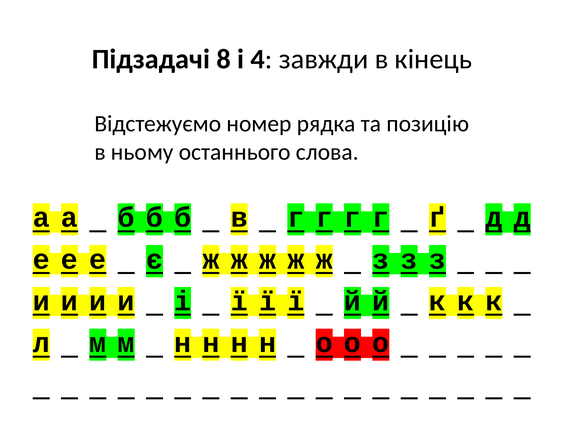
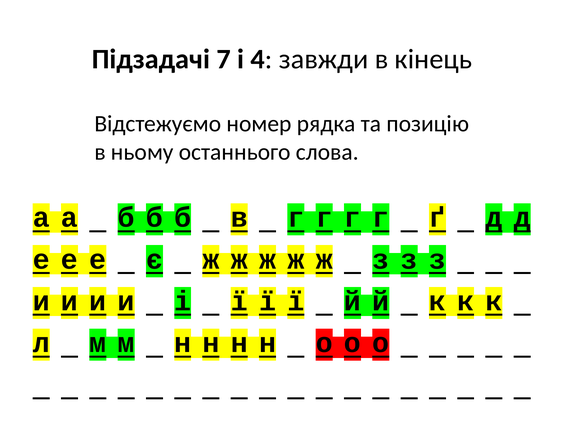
8: 8 -> 7 (224, 59)
